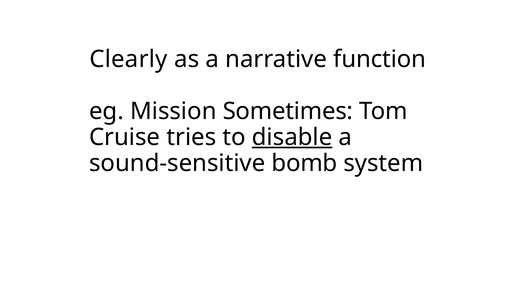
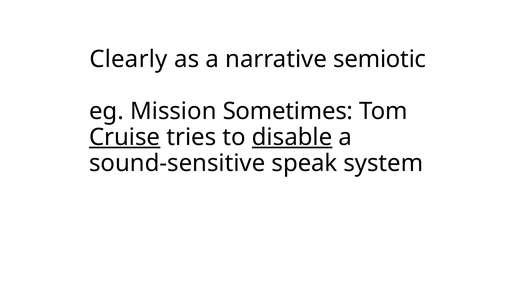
function: function -> semiotic (380, 59)
Cruise underline: none -> present (125, 137)
bomb: bomb -> speak (304, 163)
